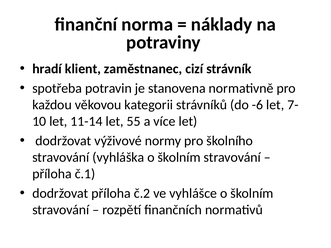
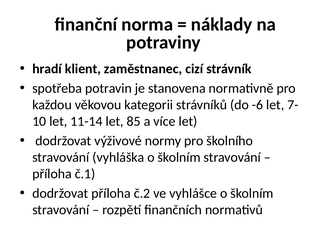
55: 55 -> 85 (134, 121)
